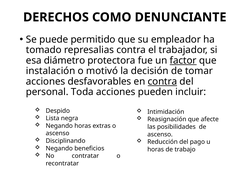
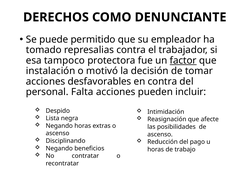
diámetro: diámetro -> tampoco (64, 60)
contra underline: present -> none (162, 81)
Toda: Toda -> Falta (82, 92)
